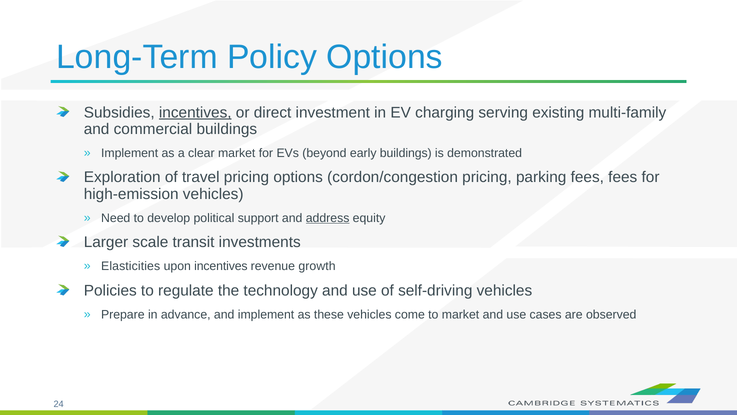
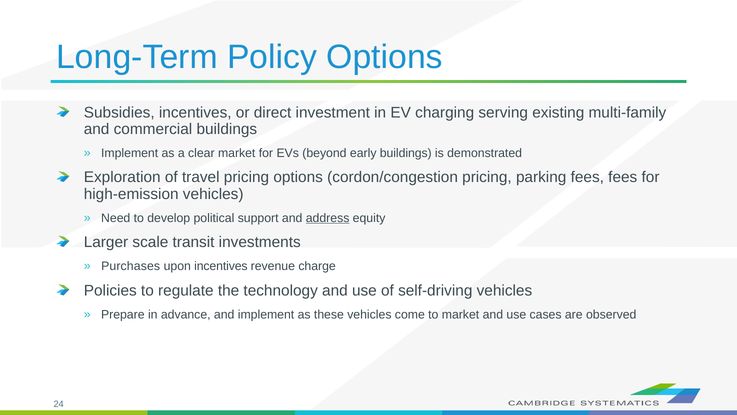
incentives underline: present -> none (195, 112)
Elasticities: Elasticities -> Purchases (131, 266)
growth: growth -> charge (317, 266)
